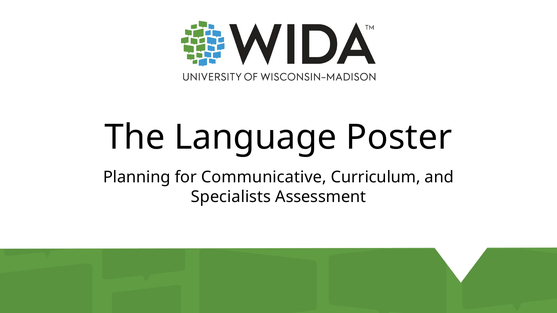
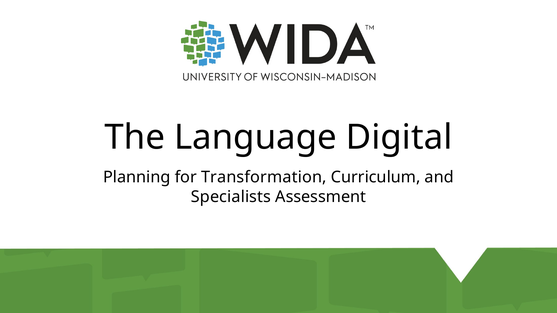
Poster: Poster -> Digital (399, 138)
Communicative: Communicative -> Transformation (264, 177)
